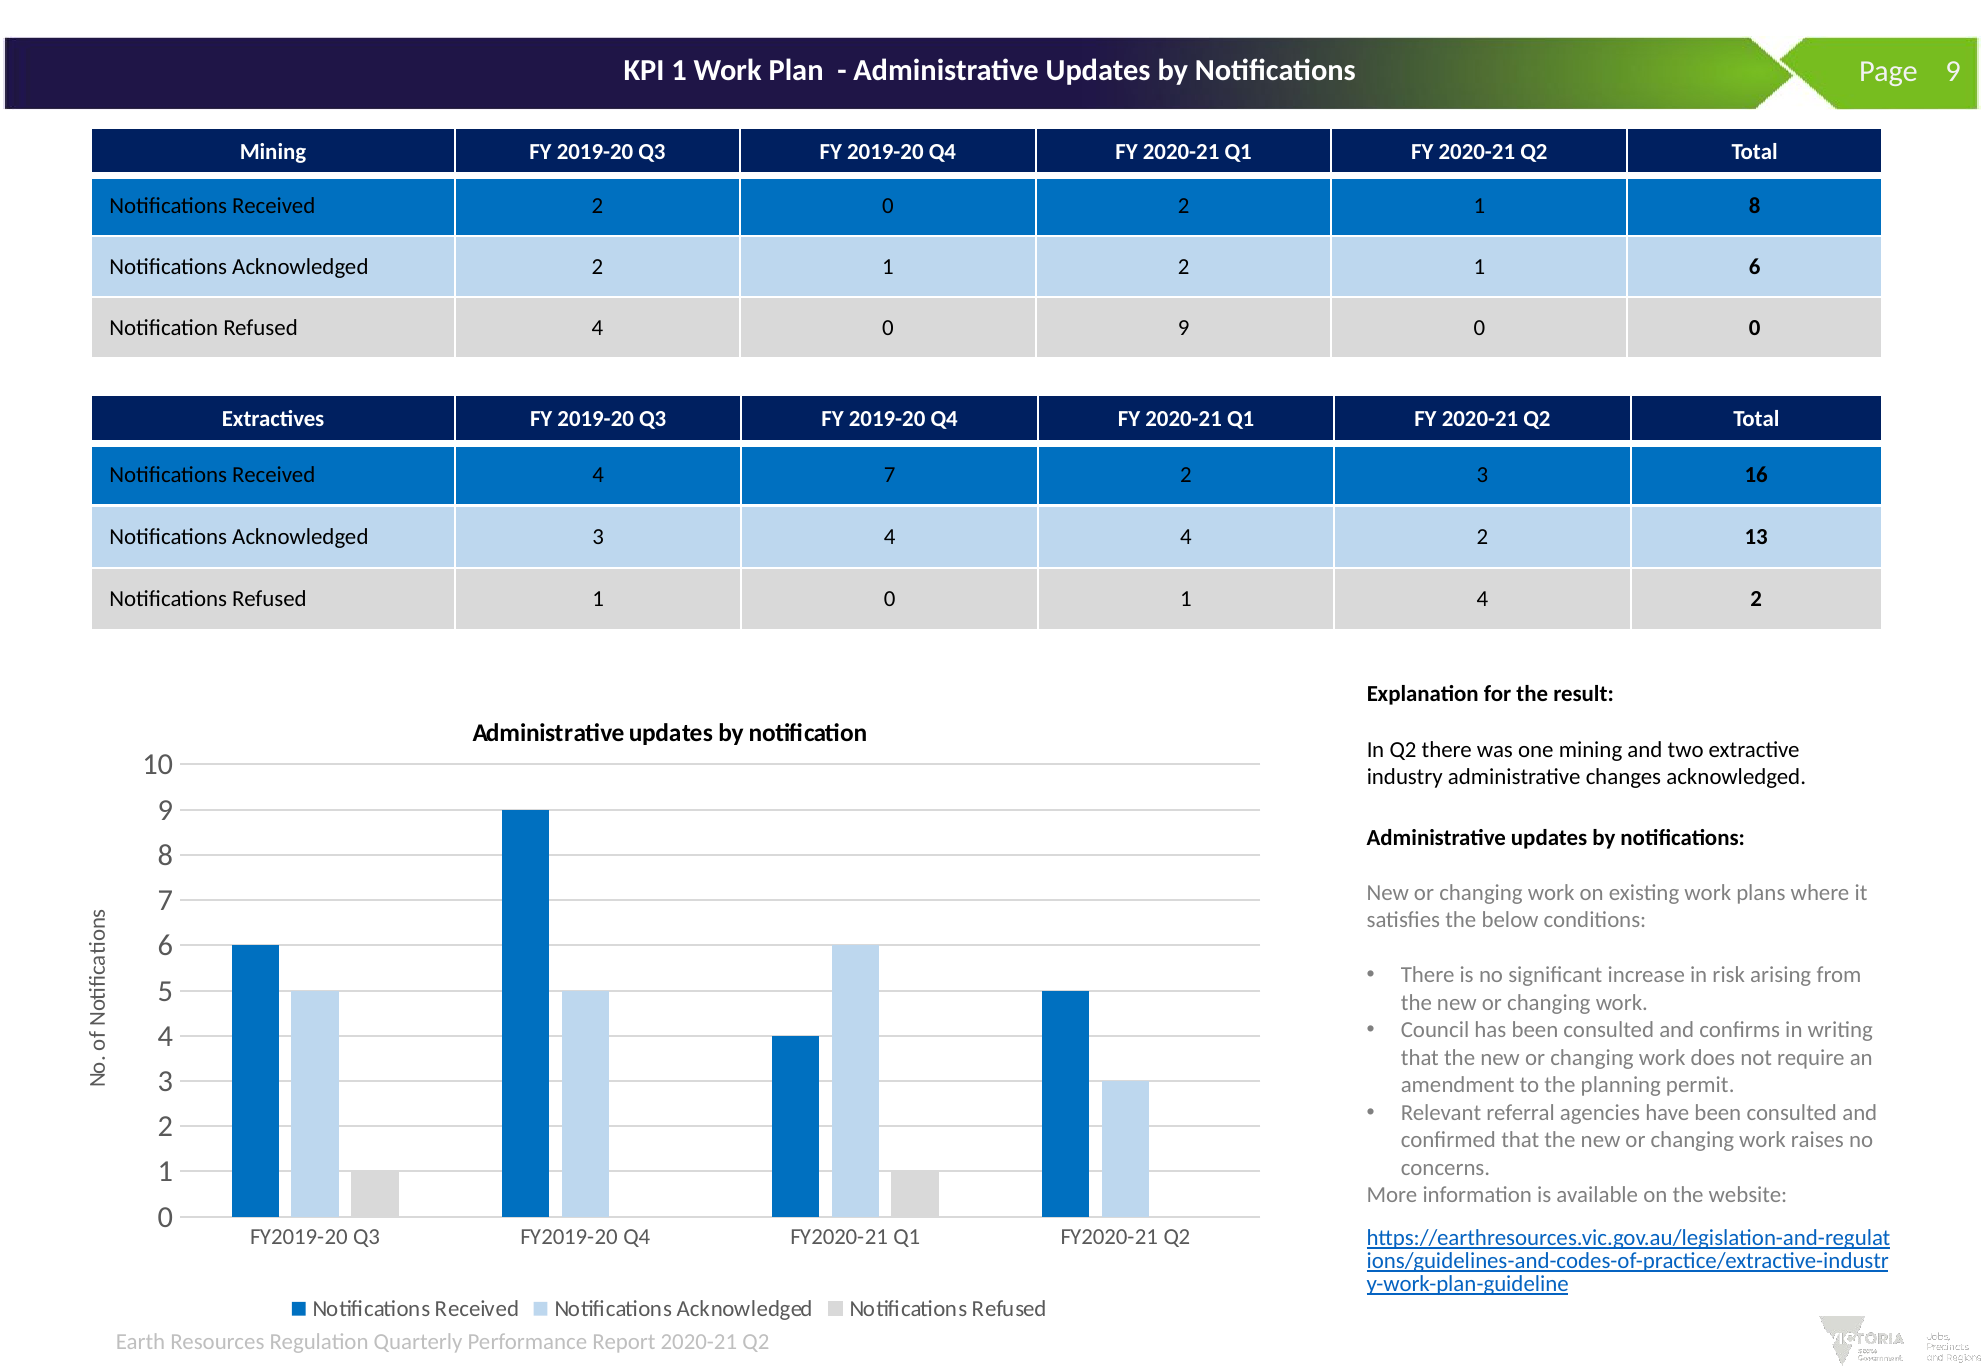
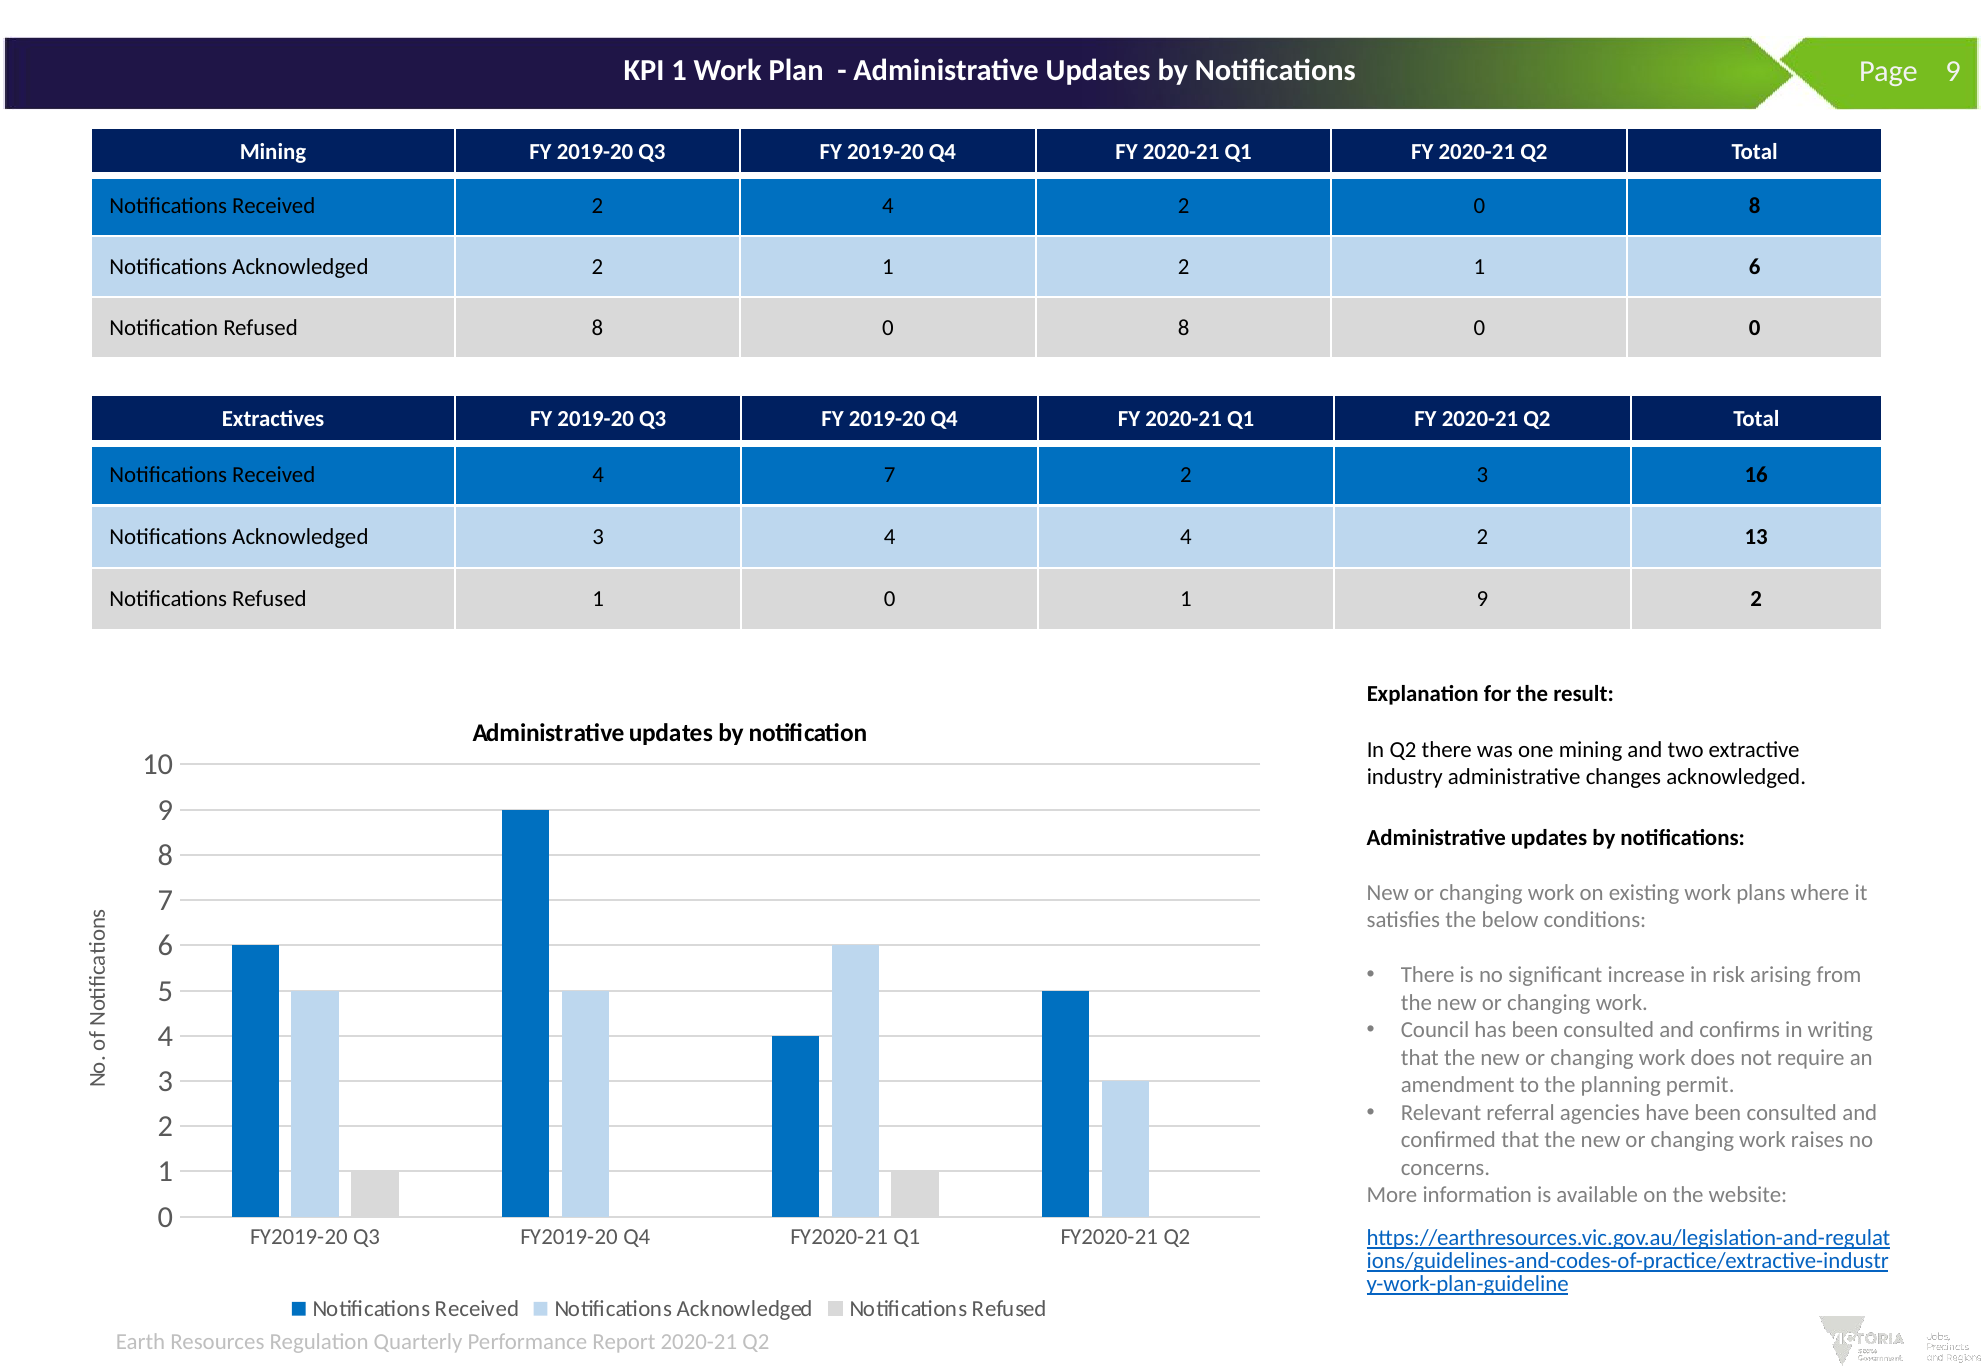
2 0: 0 -> 4 (888, 206)
1: 1 -> 0 (1479, 206)
Refused 4: 4 -> 8 (597, 328)
9: 9 -> 8 (1184, 328)
1 4: 4 -> 9 (1482, 599)
